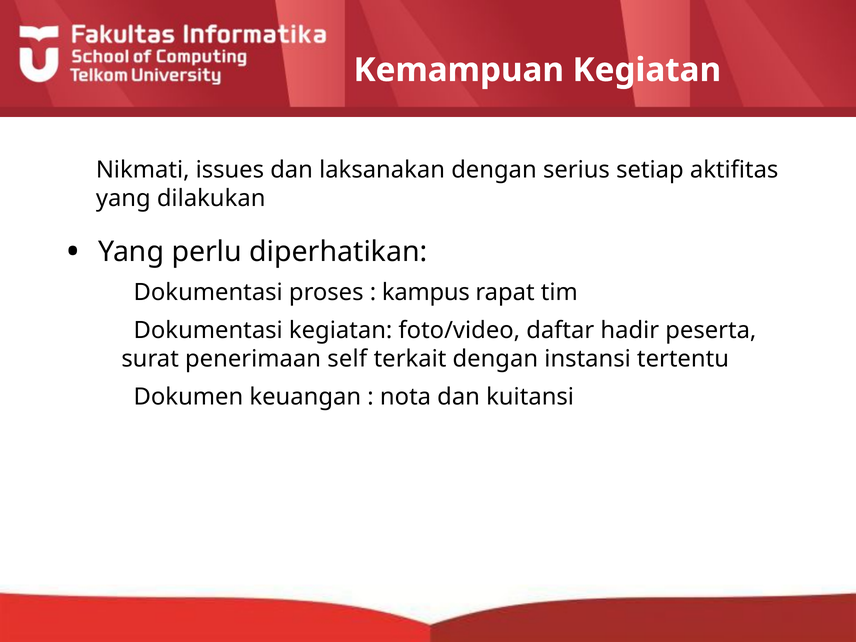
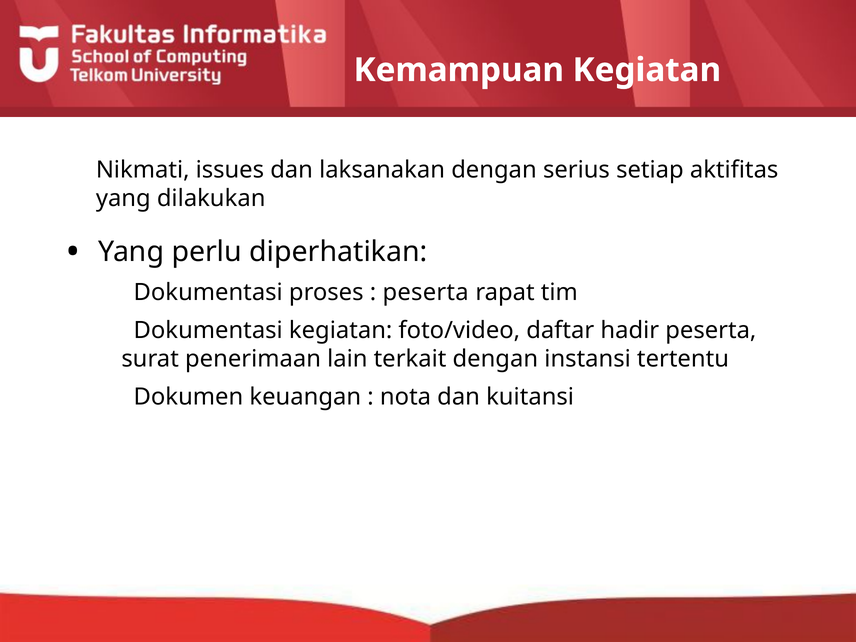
kampus: kampus -> peserta (426, 292)
self: self -> lain (347, 359)
